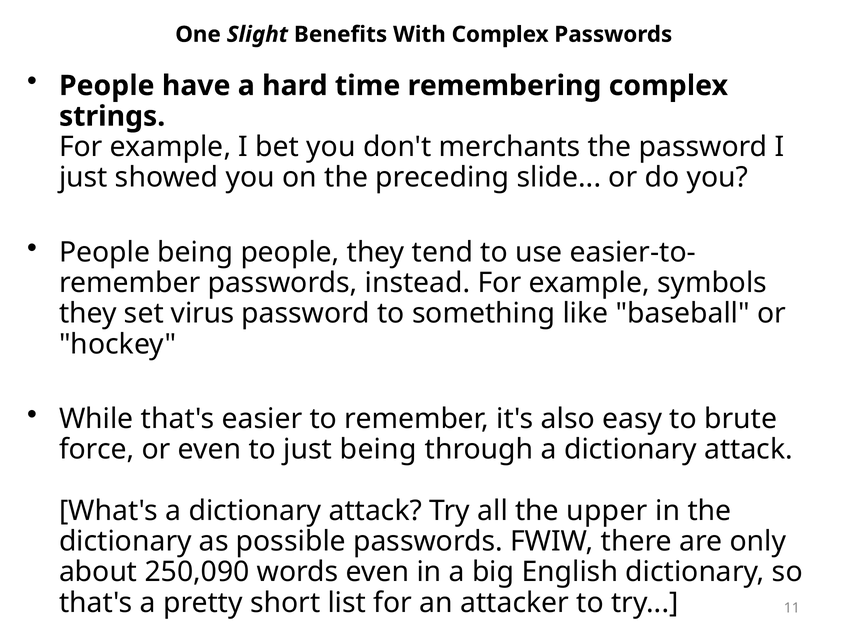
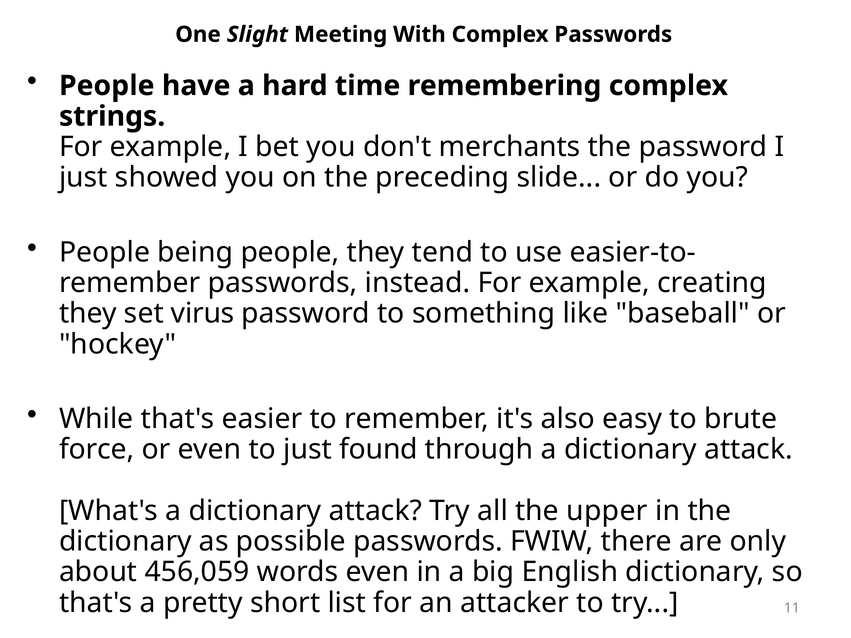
Benefits: Benefits -> Meeting (341, 34)
symbols: symbols -> creating (712, 283)
just being: being -> found (379, 450)
250,090: 250,090 -> 456,059 (197, 572)
